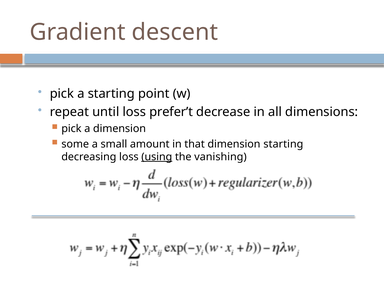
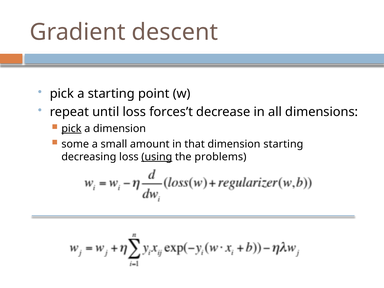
prefer’t: prefer’t -> forces’t (171, 112)
pick underline: none -> present (71, 129)
vanishing: vanishing -> problems (220, 157)
